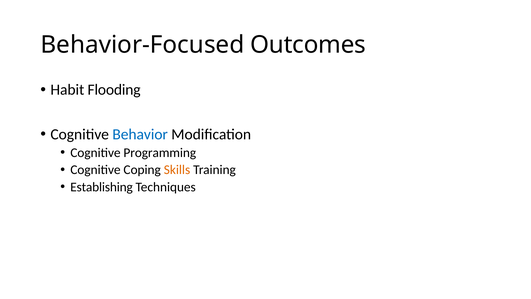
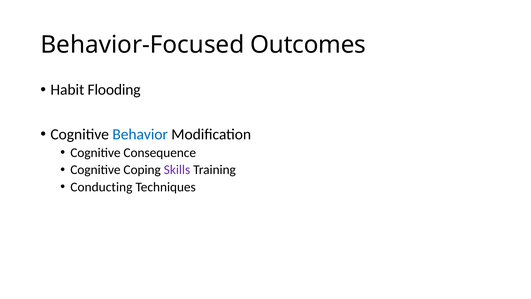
Programming: Programming -> Consequence (160, 153)
Skills colour: orange -> purple (177, 170)
Establishing: Establishing -> Conducting (101, 187)
